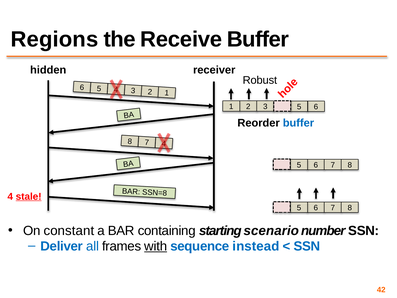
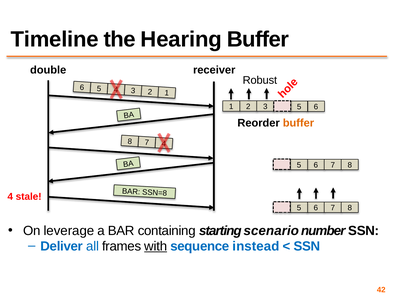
Regions: Regions -> Timeline (55, 39)
Receive: Receive -> Hearing (181, 39)
hidden: hidden -> double (48, 70)
buffer colour: blue -> orange (298, 123)
stale underline: present -> none (29, 196)
constant: constant -> leverage (69, 231)
